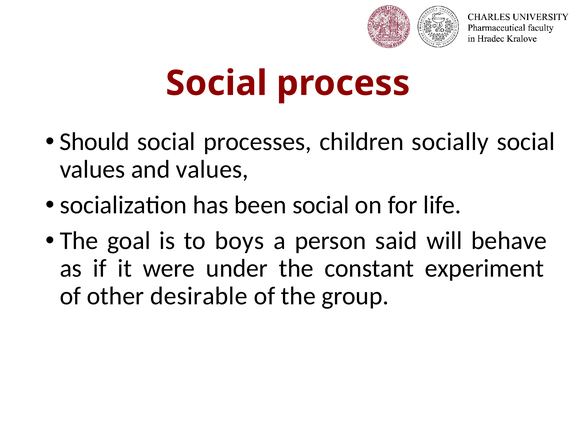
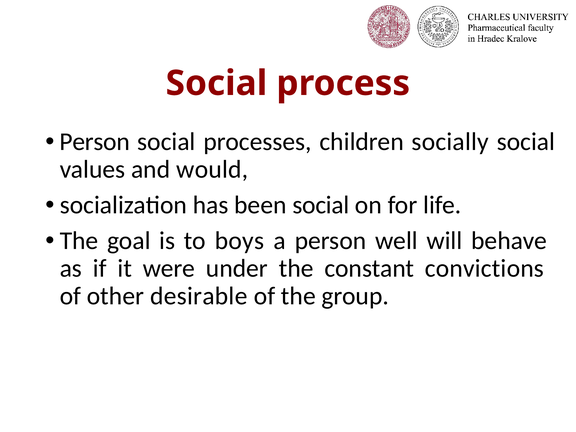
Should: Should -> Person (95, 142)
and values: values -> would (212, 170)
said: said -> well (396, 241)
experiment: experiment -> convictions (484, 269)
